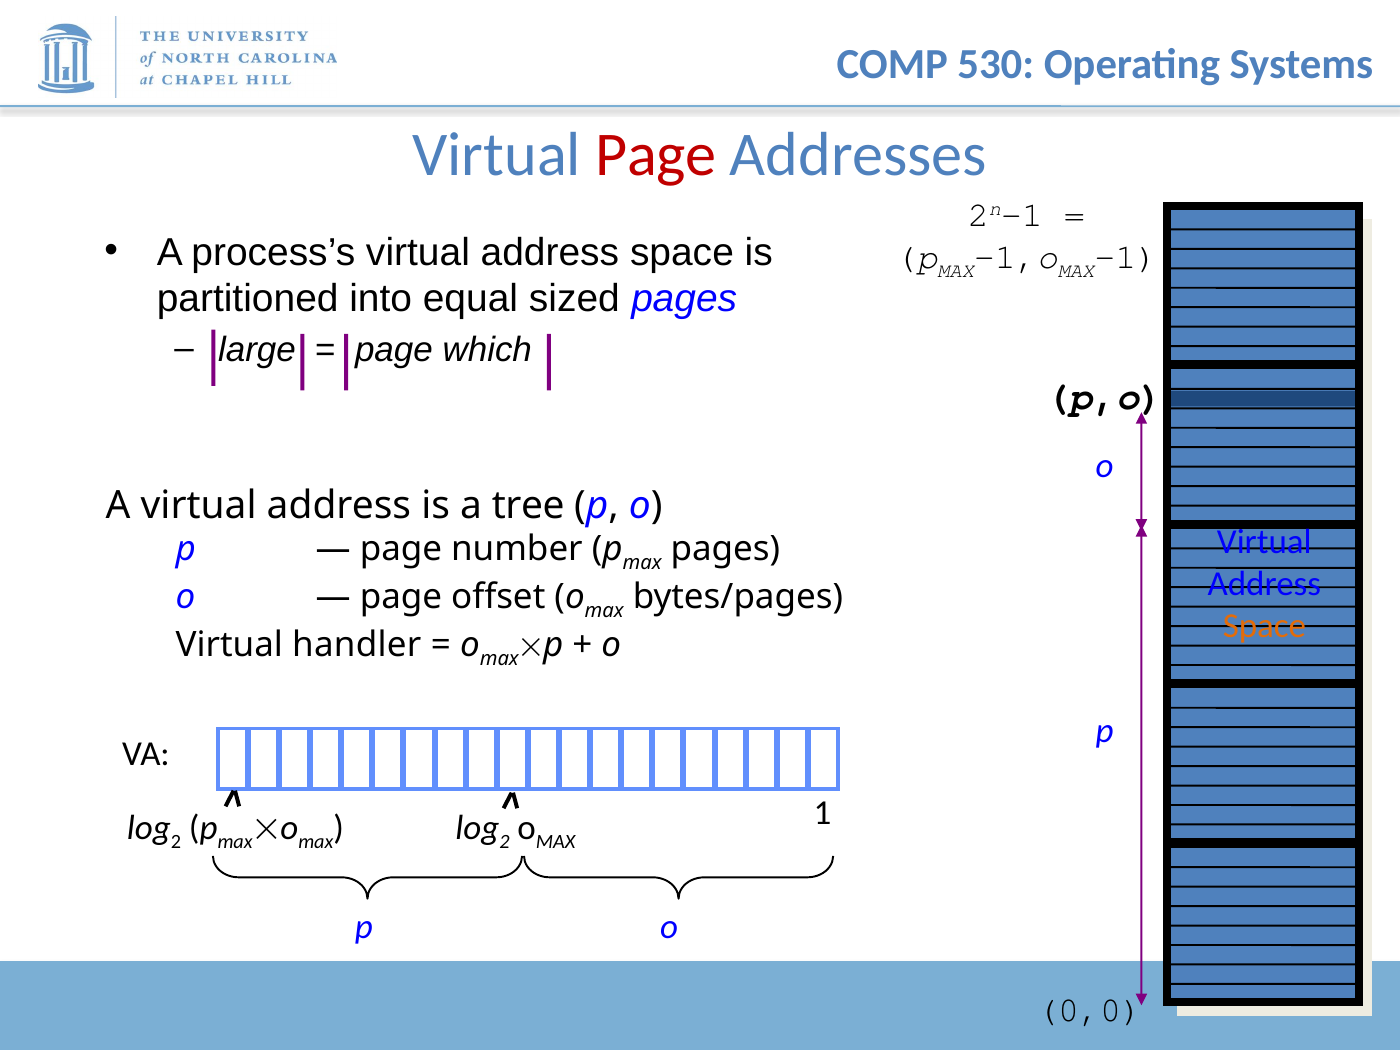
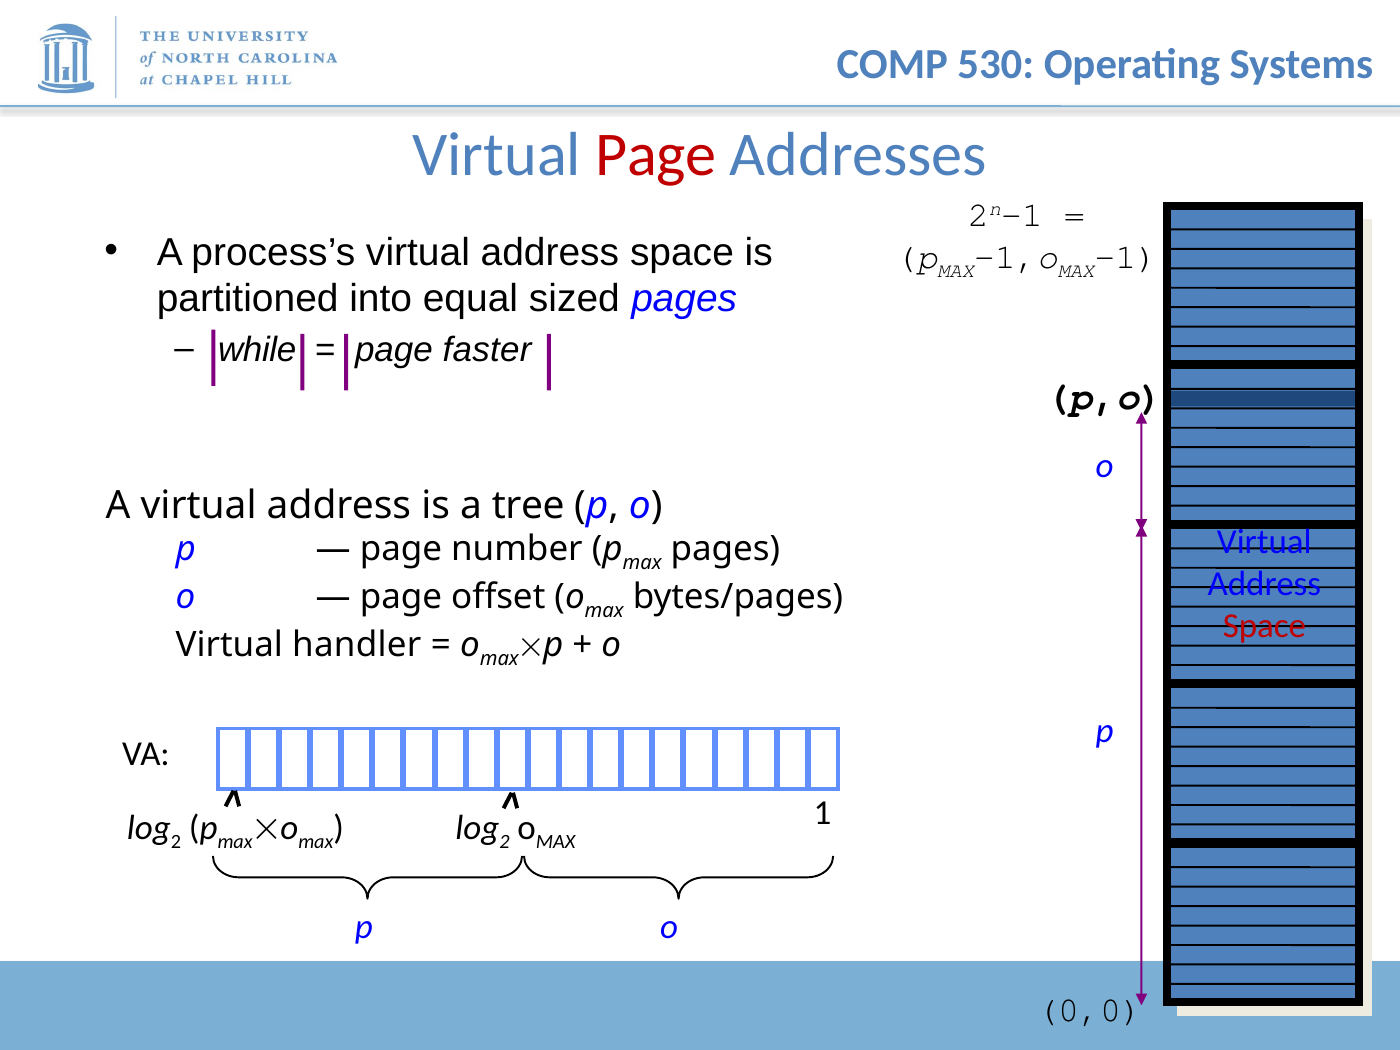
large: large -> while (257, 350)
which: which -> faster (487, 350)
Space colour: orange -> red (1264, 626)
